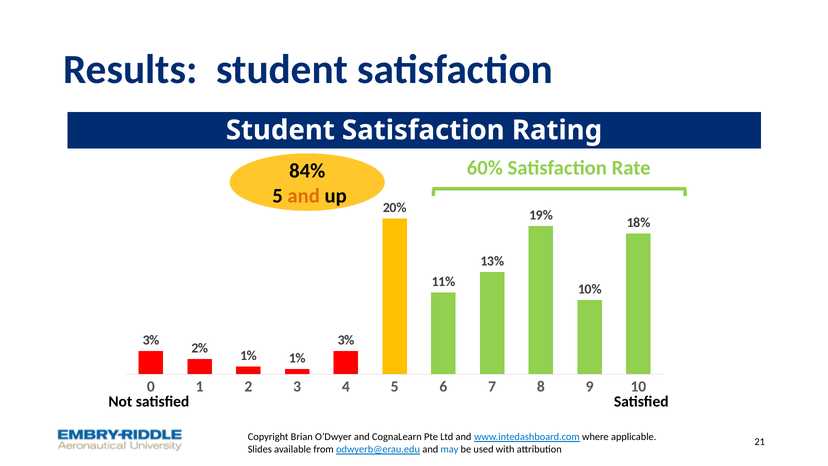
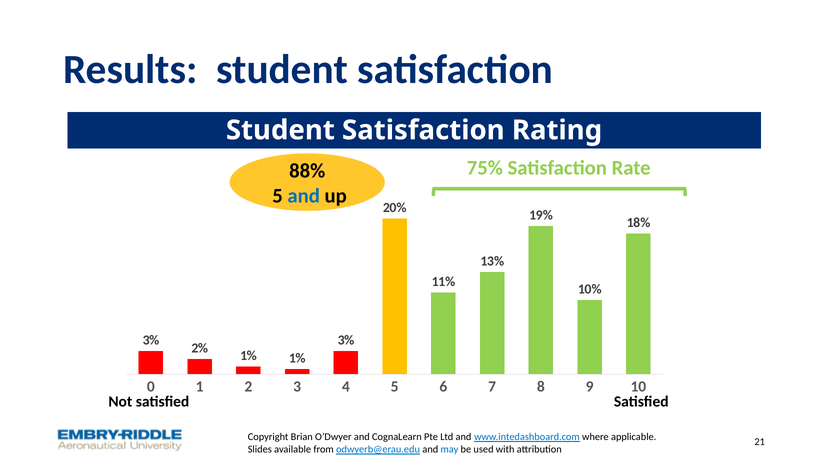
60%: 60% -> 75% (485, 168)
84%: 84% -> 88% (307, 171)
and colour: orange -> blue (304, 196)
